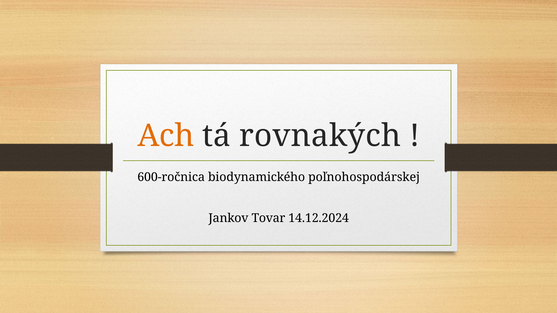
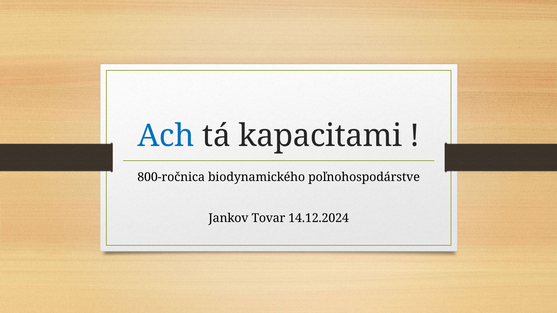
Ach colour: orange -> blue (166, 136)
rovnakých: rovnakých -> kapacitami (320, 136)
600-ročnica: 600-ročnica -> 800-ročnica (171, 177)
poľnohospodárskej: poľnohospodárskej -> poľnohospodárstve (364, 177)
